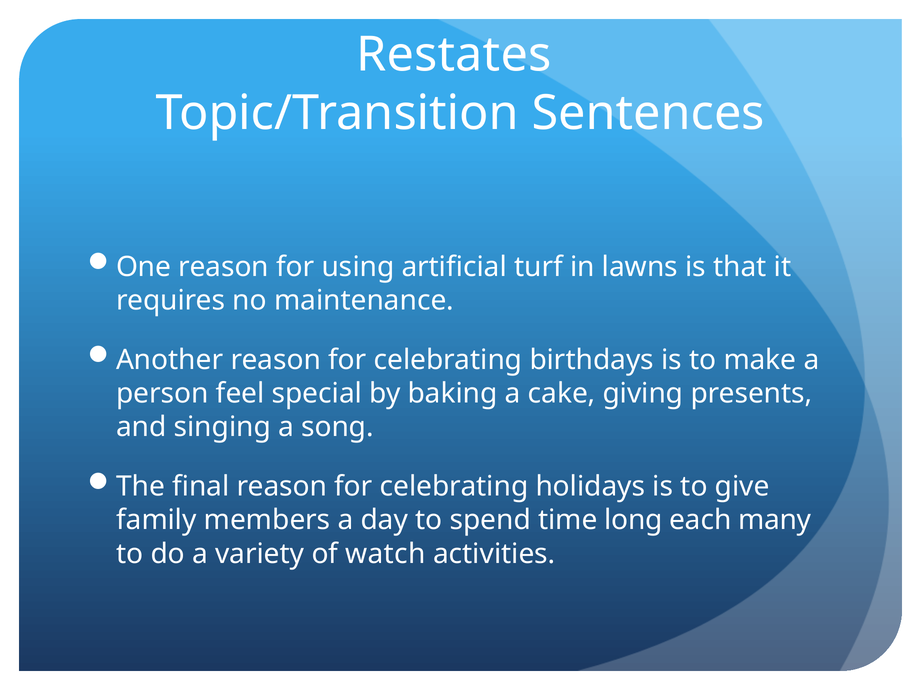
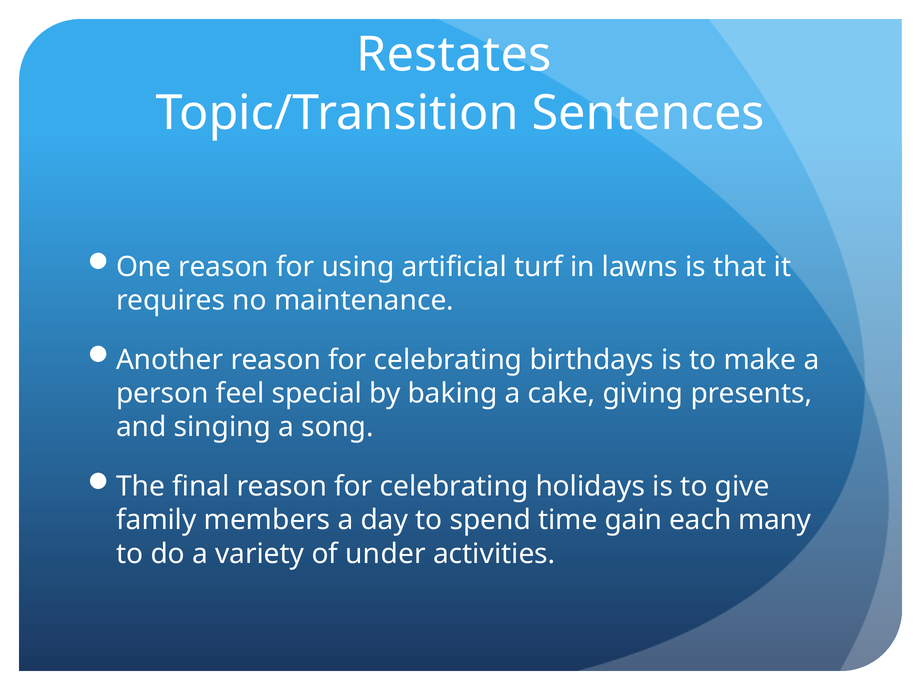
long: long -> gain (633, 521)
watch: watch -> under (386, 555)
